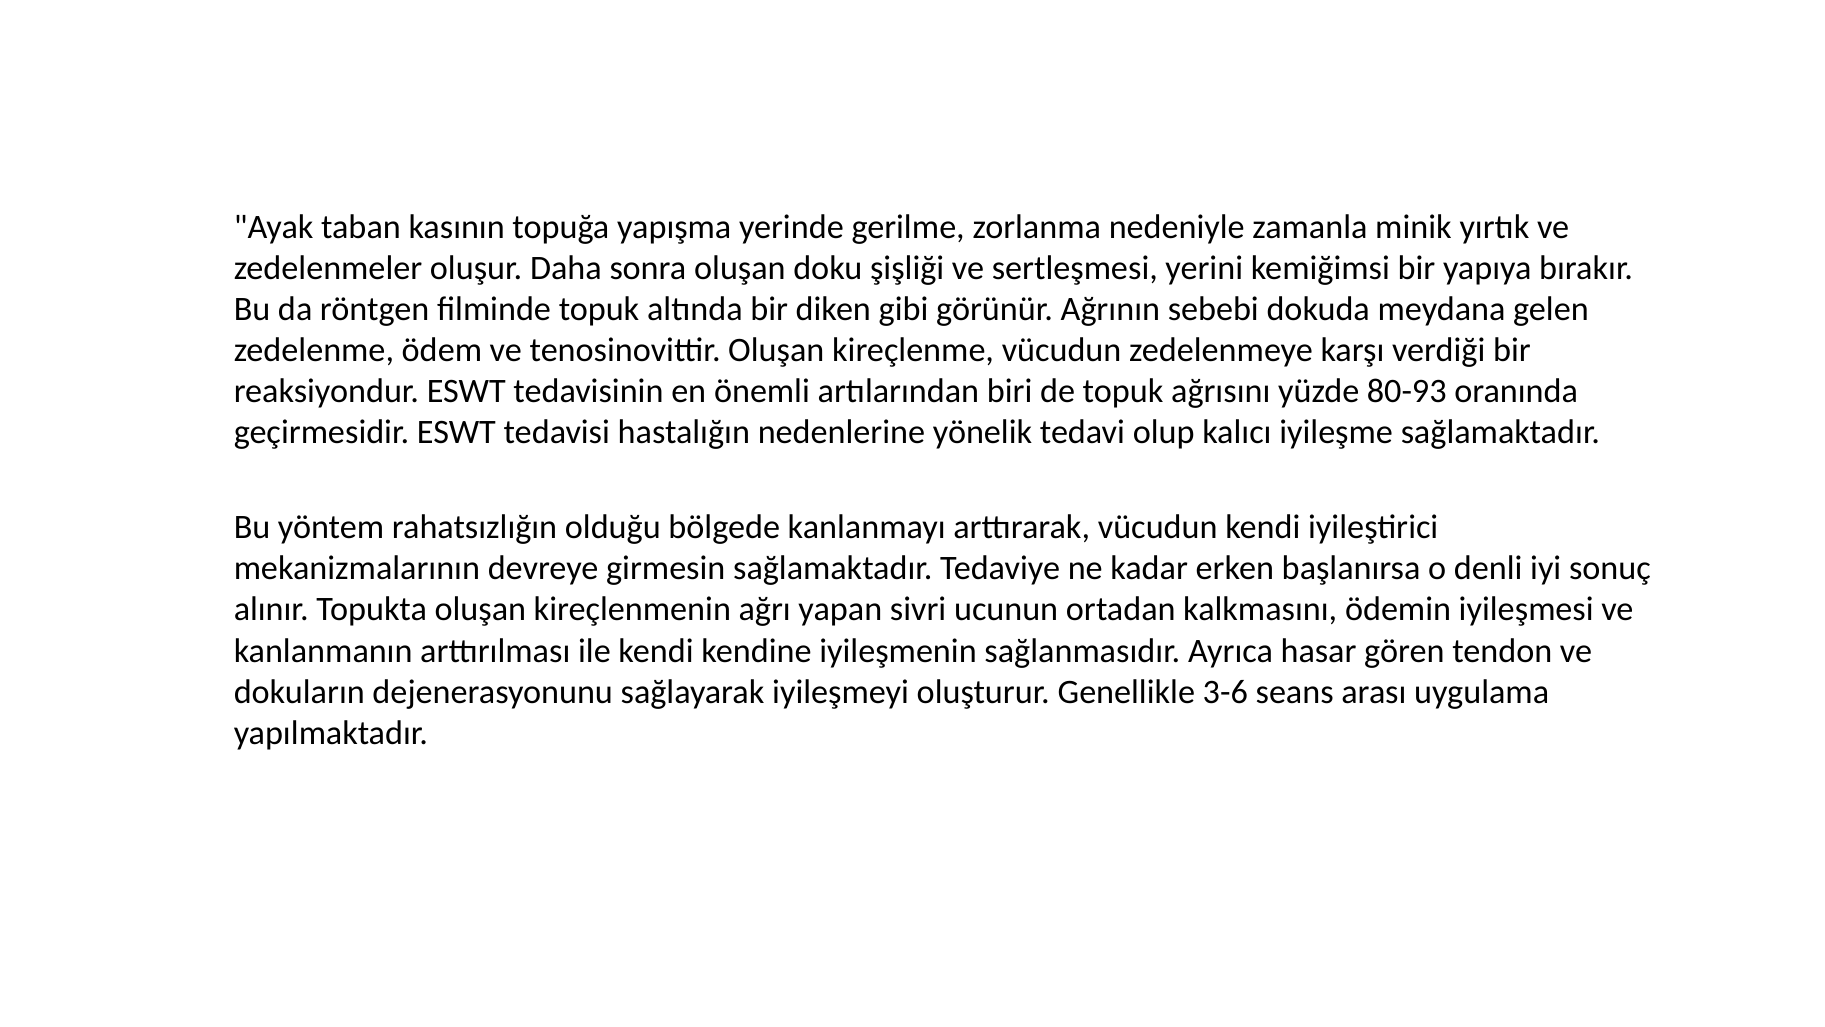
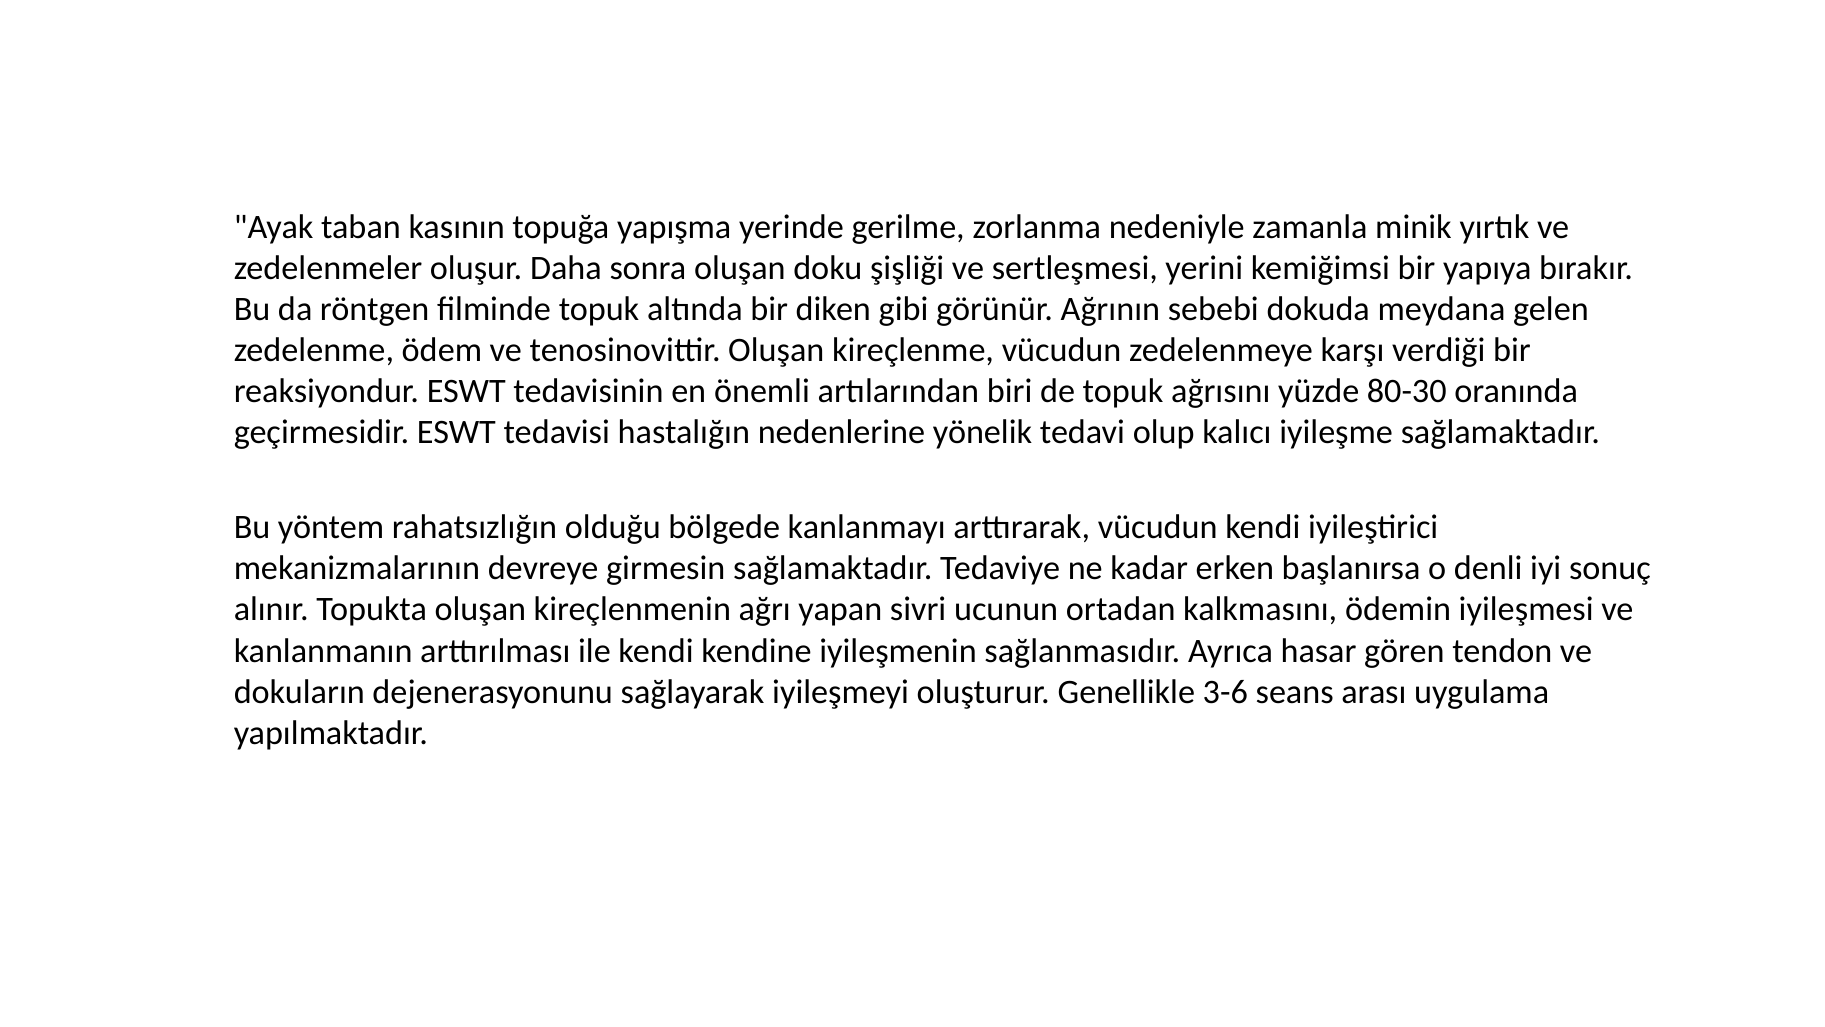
80-93: 80-93 -> 80-30 (1407, 391)
